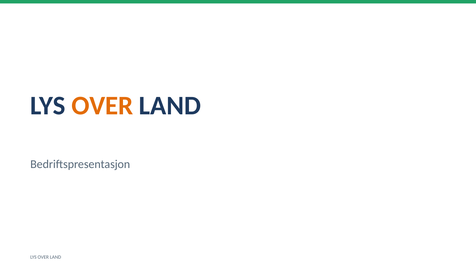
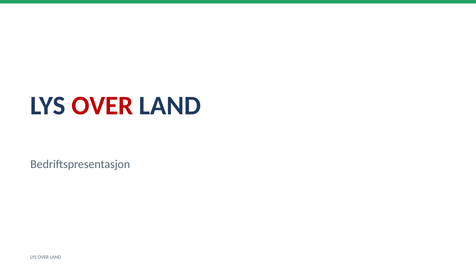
OVER colour: orange -> red (102, 106)
